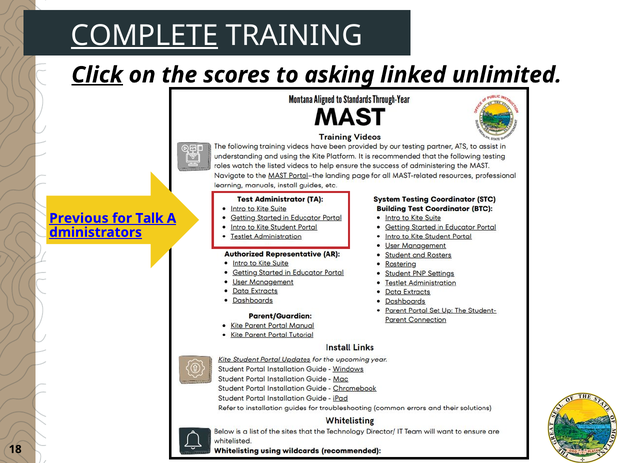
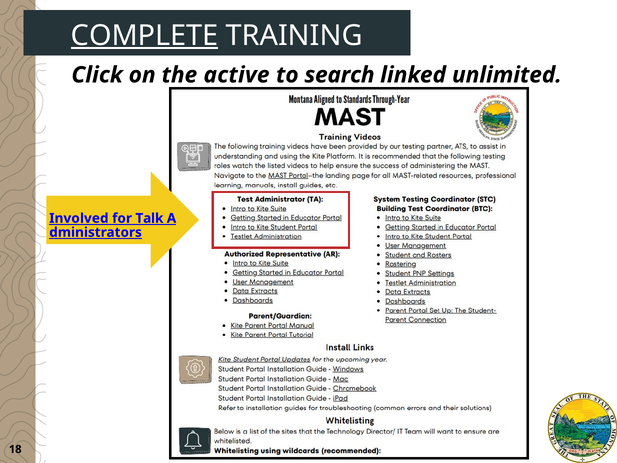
Click underline: present -> none (97, 75)
scores: scores -> active (237, 75)
asking: asking -> search (340, 75)
Previous: Previous -> Involved (79, 218)
